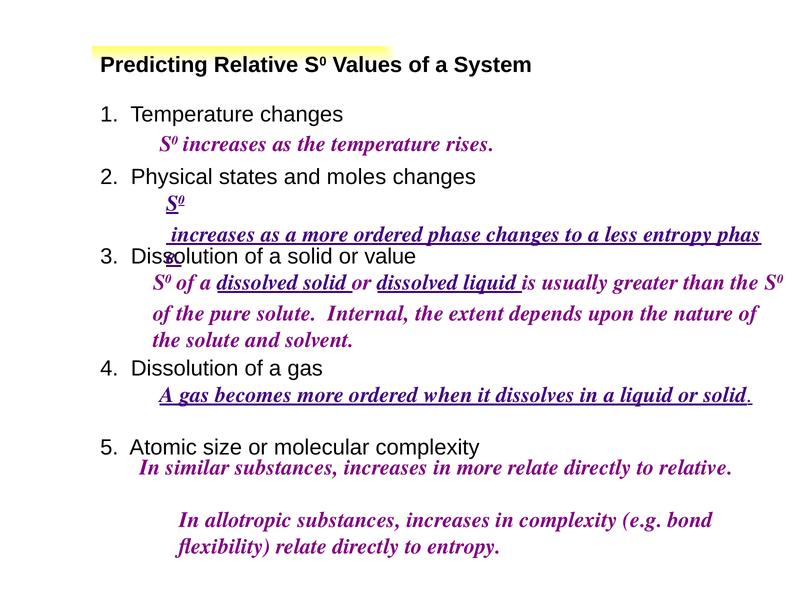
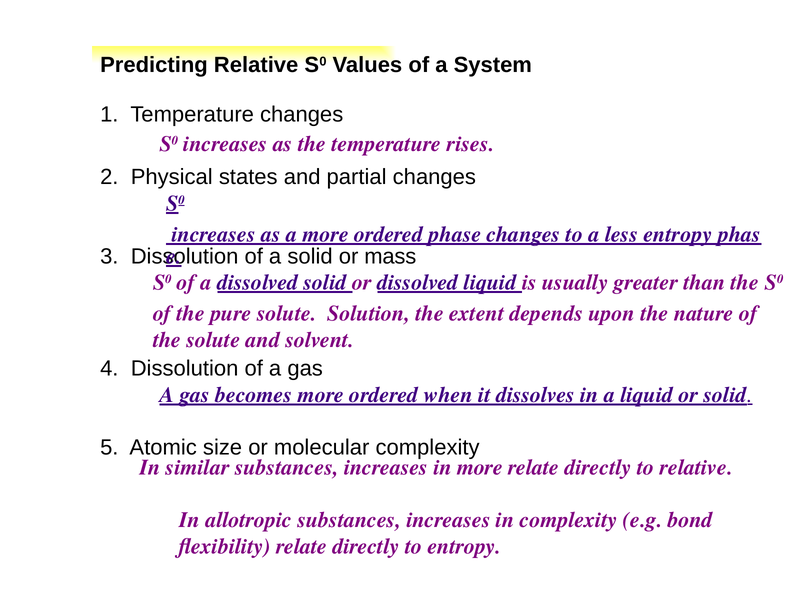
moles: moles -> partial (357, 177)
value: value -> mass (390, 256)
Internal: Internal -> Solution (369, 314)
